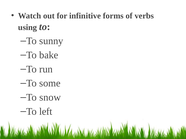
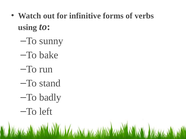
some: some -> stand (50, 84)
snow: snow -> badly (50, 98)
